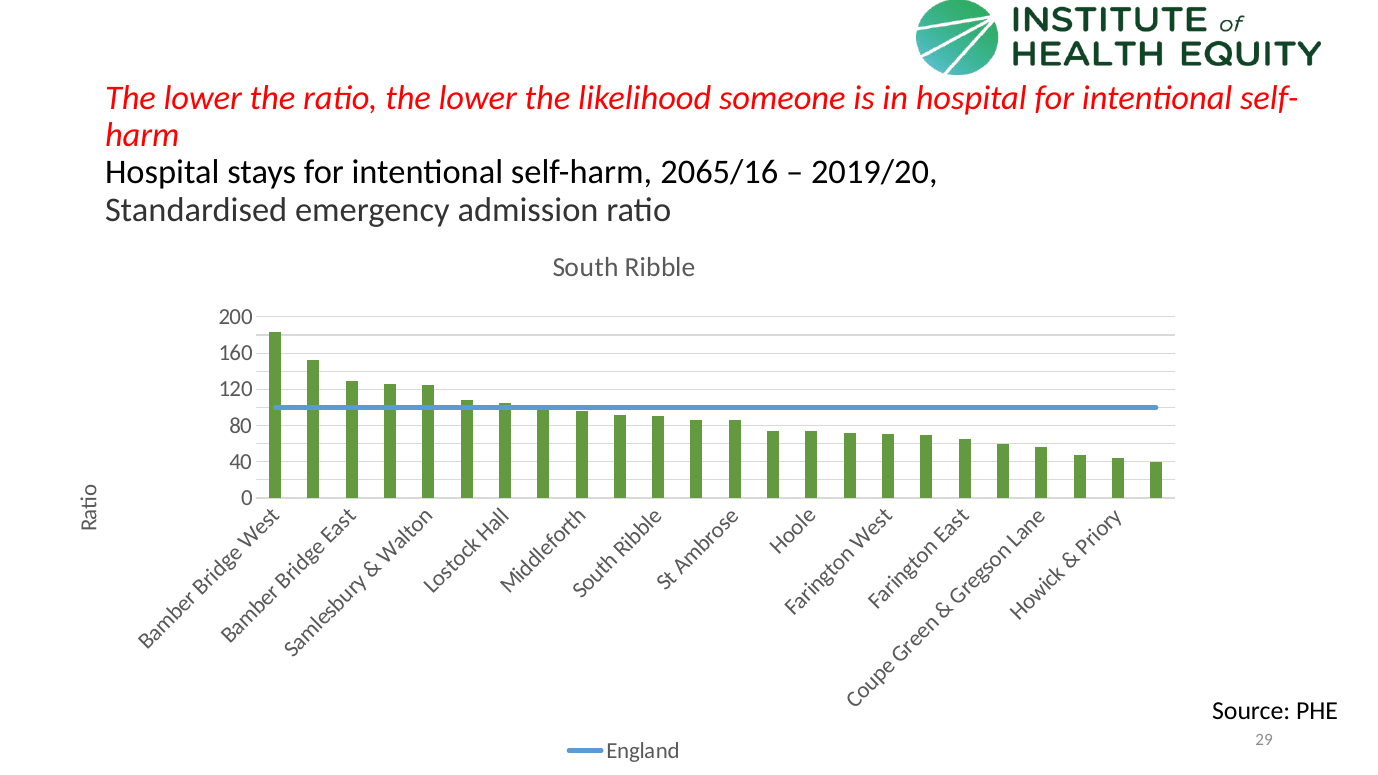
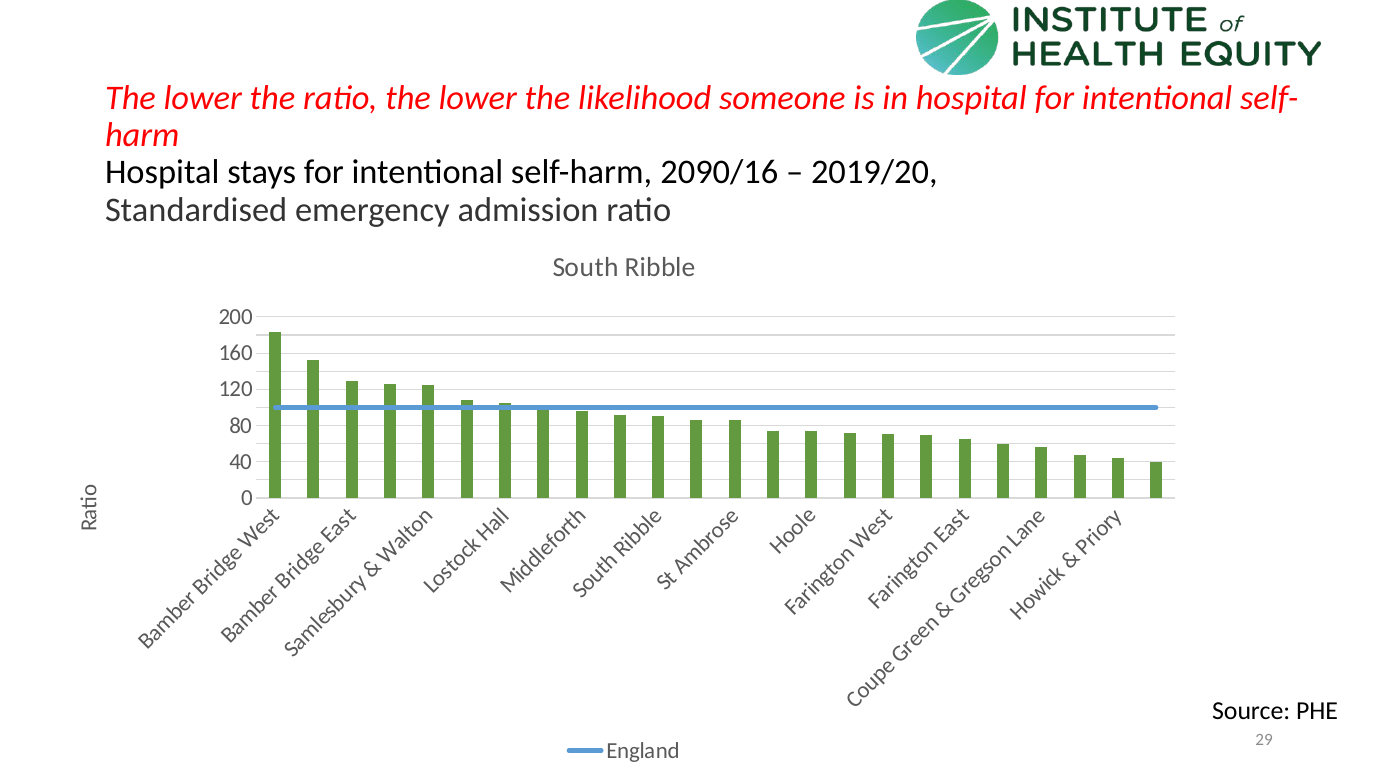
2065/16: 2065/16 -> 2090/16 (719, 173)
